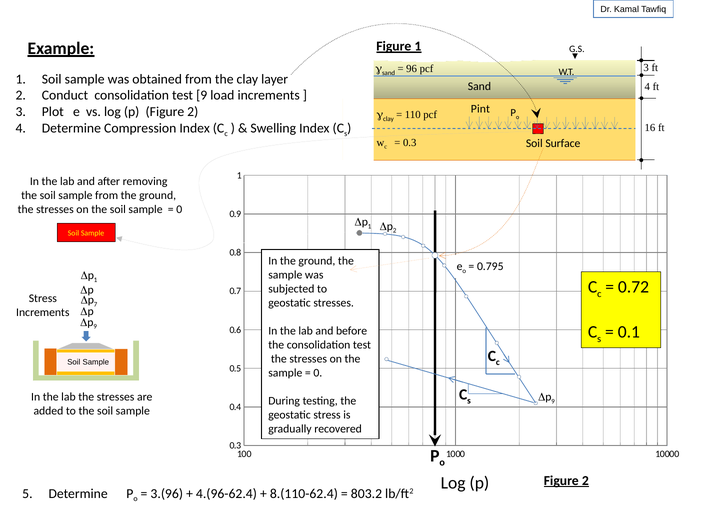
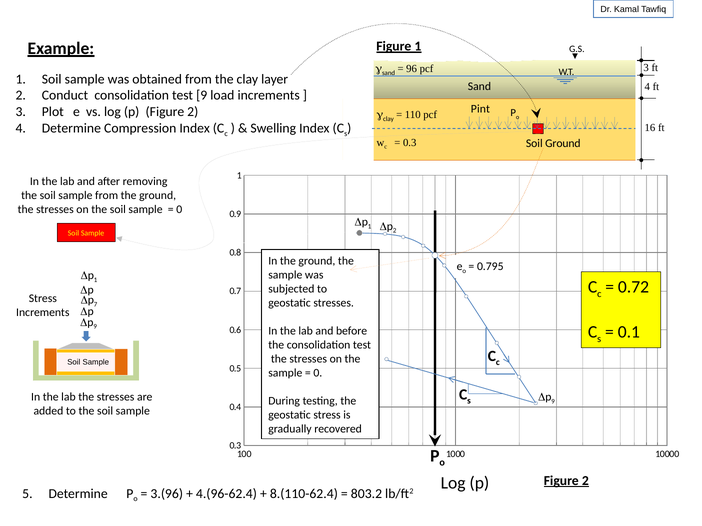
Soil Surface: Surface -> Ground (563, 144)
